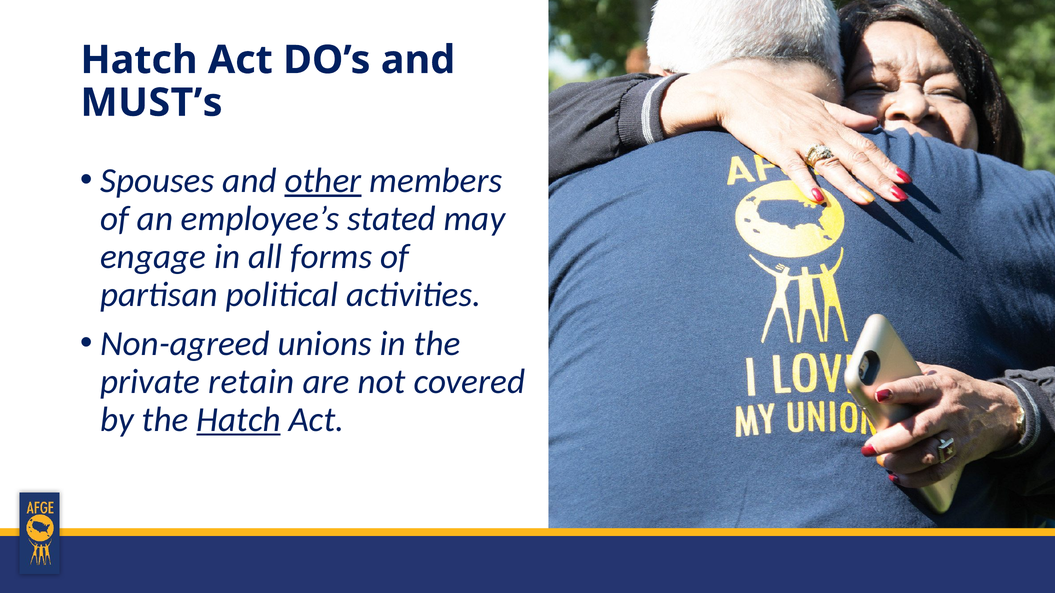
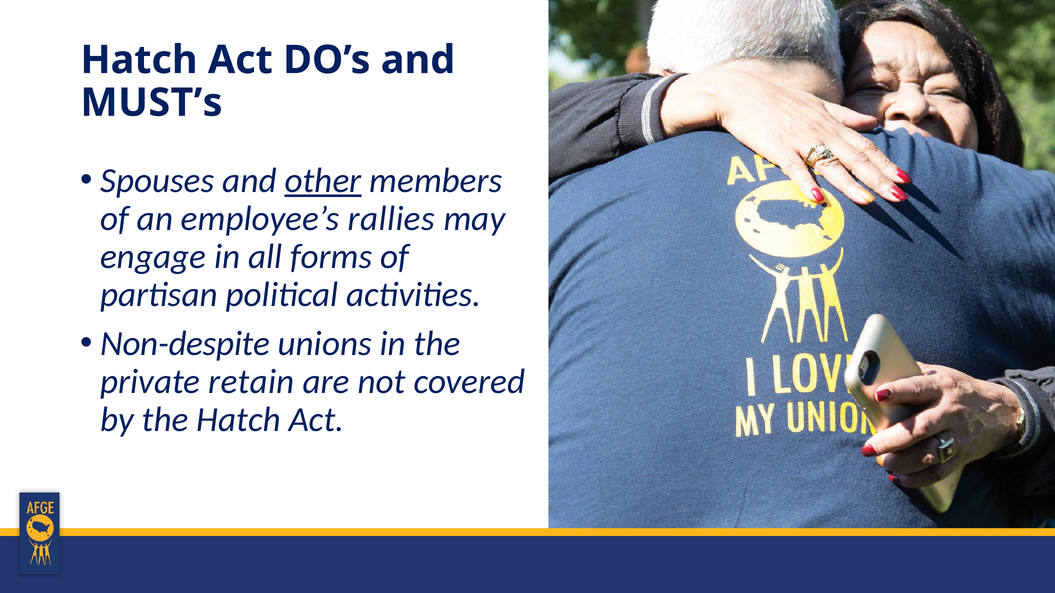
stated: stated -> rallies (391, 219)
Non-agreed: Non-agreed -> Non-despite (185, 344)
Hatch underline: present -> none (239, 420)
